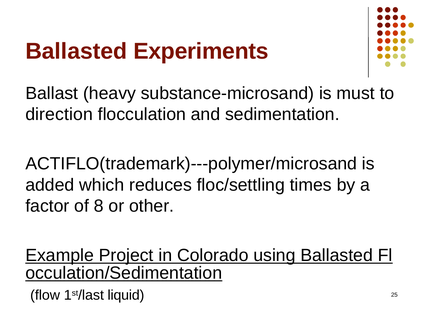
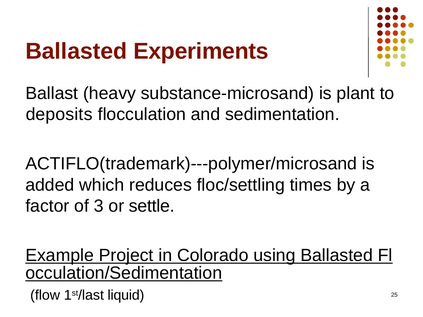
must: must -> plant (356, 93)
direction: direction -> deposits (59, 115)
8: 8 -> 3 (99, 206)
other: other -> settle (152, 206)
